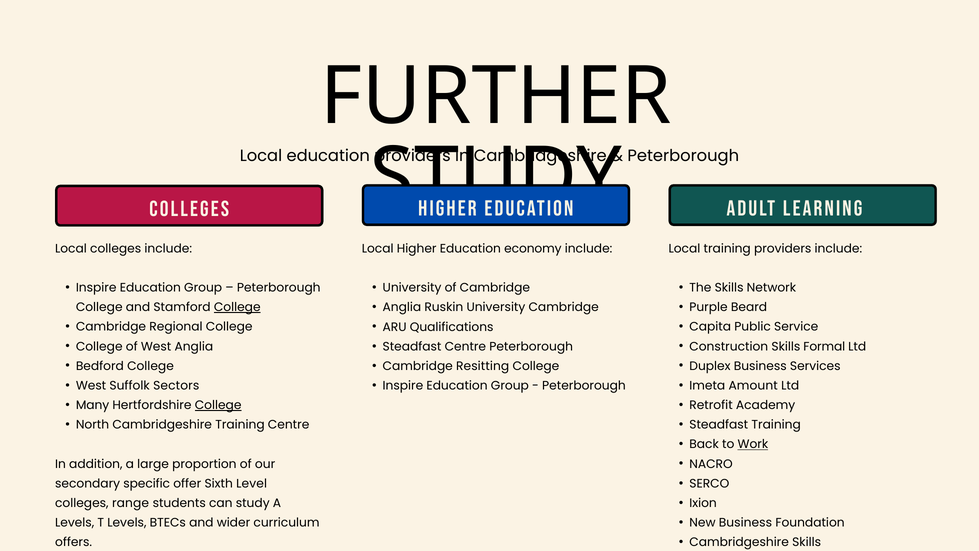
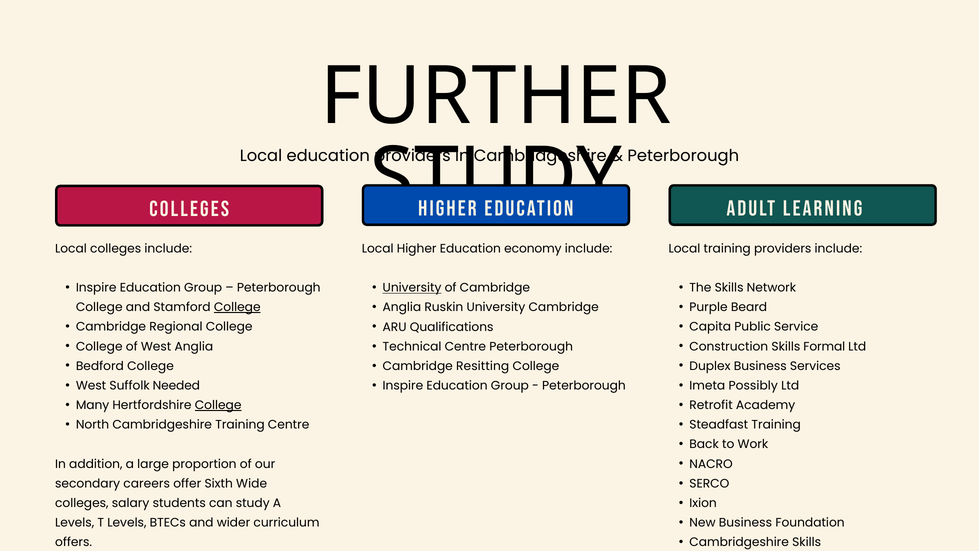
University underline: none -> present (412, 288)
Steadfast: Steadfast -> Technical (412, 346)
Sectors: Sectors -> Needed (176, 385)
Amount: Amount -> Possibly (753, 385)
Work underline: present -> none (753, 444)
specific: specific -> careers (147, 483)
Level: Level -> Wide (252, 483)
range: range -> salary (131, 503)
